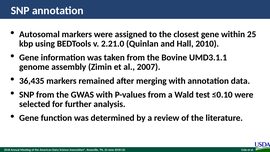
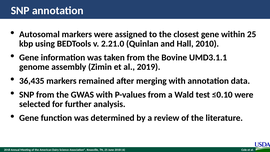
2007: 2007 -> 2019 (149, 67)
